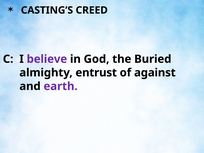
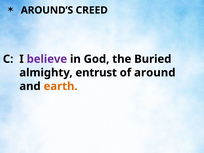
CASTING’S: CASTING’S -> AROUND’S (47, 10)
against: against -> around (155, 73)
earth colour: purple -> orange (61, 86)
